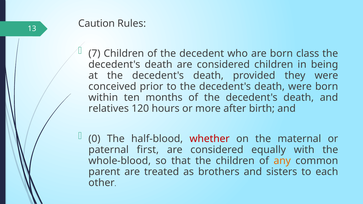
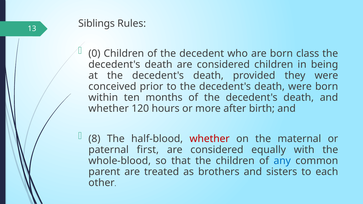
Caution: Caution -> Siblings (97, 23)
7: 7 -> 0 (94, 54)
relatives: relatives -> whether (109, 109)
0: 0 -> 8 (94, 139)
any colour: orange -> blue (282, 161)
